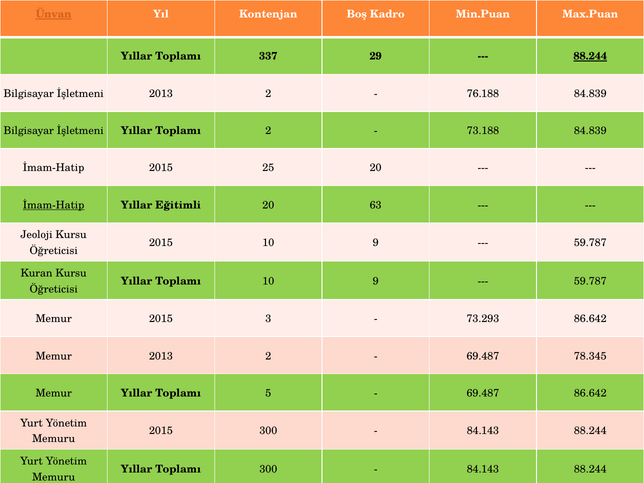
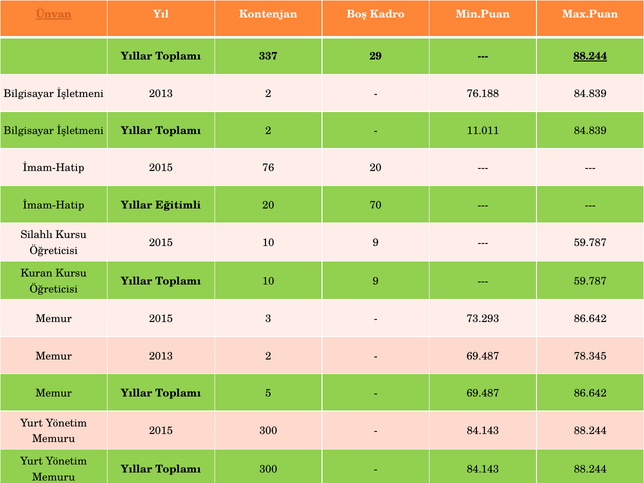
73.188: 73.188 -> 11.011 (483, 131)
25: 25 -> 76 (268, 168)
İmam-Hatip underline: present -> none (54, 205)
63: 63 -> 70 (376, 205)
Jeoloji: Jeoloji -> Silahlı (37, 235)
